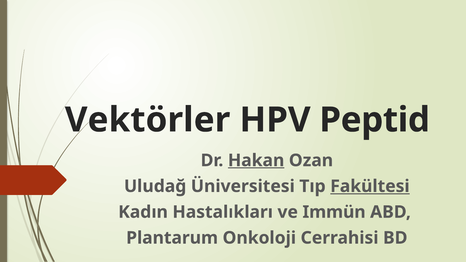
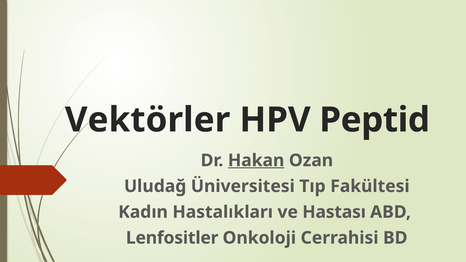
Fakültesi underline: present -> none (370, 186)
Immün: Immün -> Hastası (334, 212)
Plantarum: Plantarum -> Lenfositler (172, 238)
